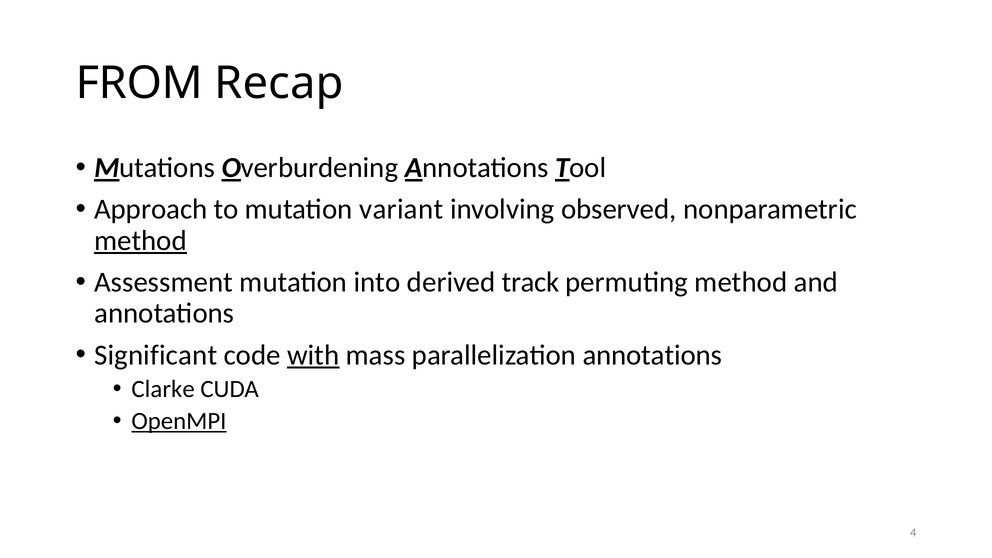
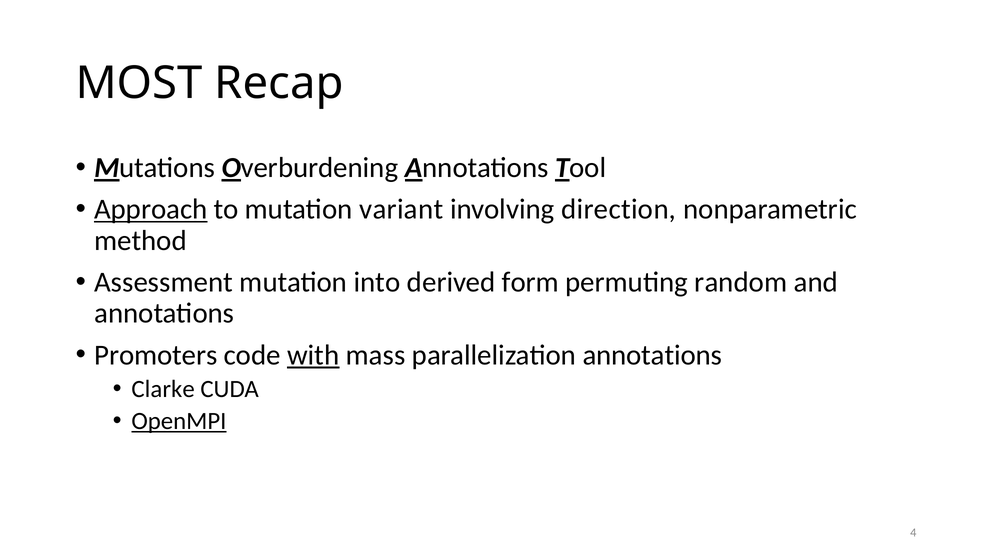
FROM: FROM -> MOST (139, 83)
Approach underline: none -> present (151, 209)
observed: observed -> direction (619, 209)
method underline: present -> none (141, 241)
track: track -> form (530, 282)
permuting method: method -> random (741, 282)
Significant: Significant -> Promoters (156, 355)
